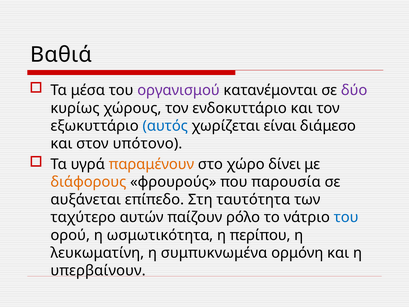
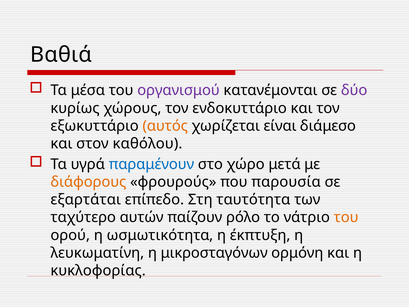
αυτός colour: blue -> orange (165, 126)
υπότονο: υπότονο -> καθόλου (148, 143)
παραμένουν colour: orange -> blue (151, 164)
δίνει: δίνει -> μετά (285, 164)
αυξάνεται: αυξάνεται -> εξαρτάται (86, 200)
του colour: blue -> orange (346, 217)
περίπου: περίπου -> έκπτυξη (260, 235)
συμπυκνωμένα: συμπυκνωμένα -> μικροσταγόνων (214, 253)
υπερβαίνουν: υπερβαίνουν -> κυκλοφορίας (98, 270)
